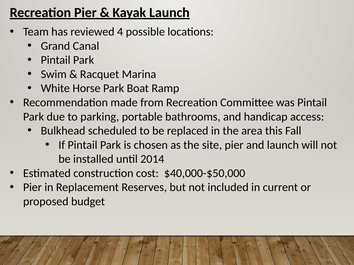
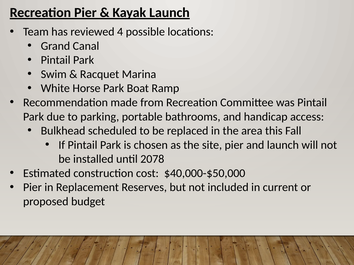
2014: 2014 -> 2078 (152, 159)
